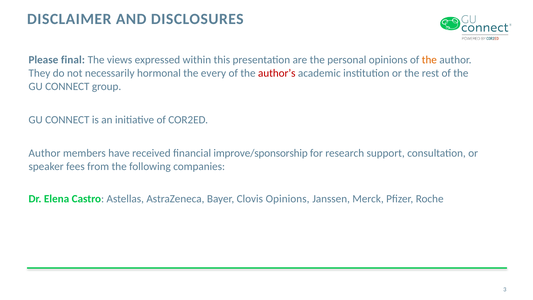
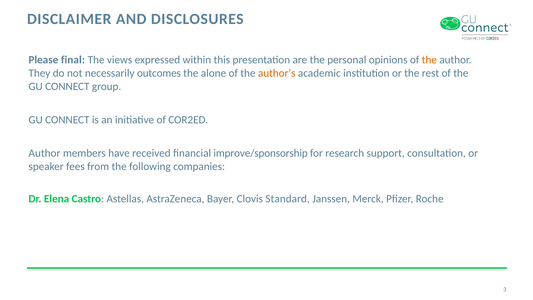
hormonal: hormonal -> outcomes (159, 73)
every: every -> alone (214, 73)
author’s colour: red -> orange (277, 73)
Clovis Opinions: Opinions -> Standard (288, 199)
